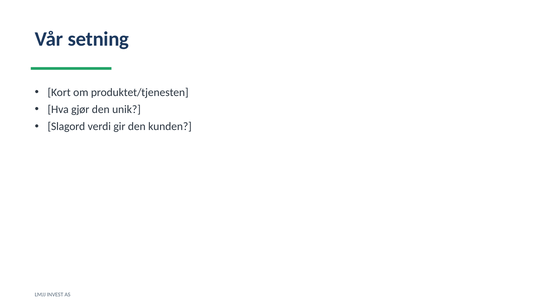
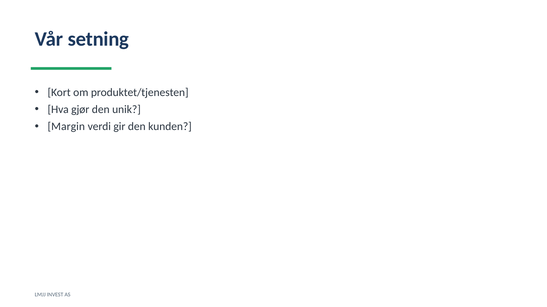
Slagord: Slagord -> Margin (66, 127)
